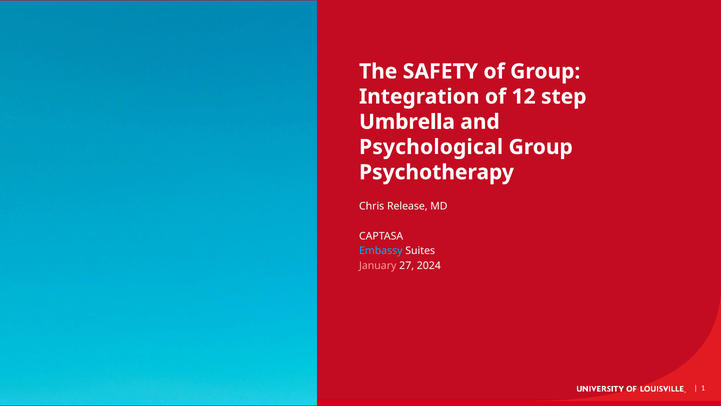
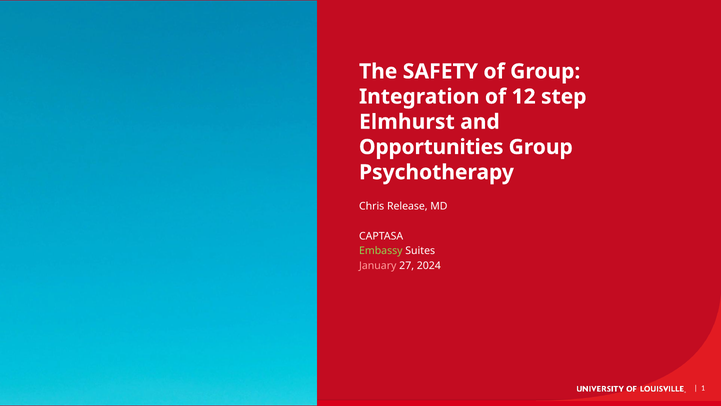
Umbrella: Umbrella -> Elmhurst (407, 122)
Psychological: Psychological -> Opportunities (431, 147)
Embassy colour: light blue -> light green (381, 251)
